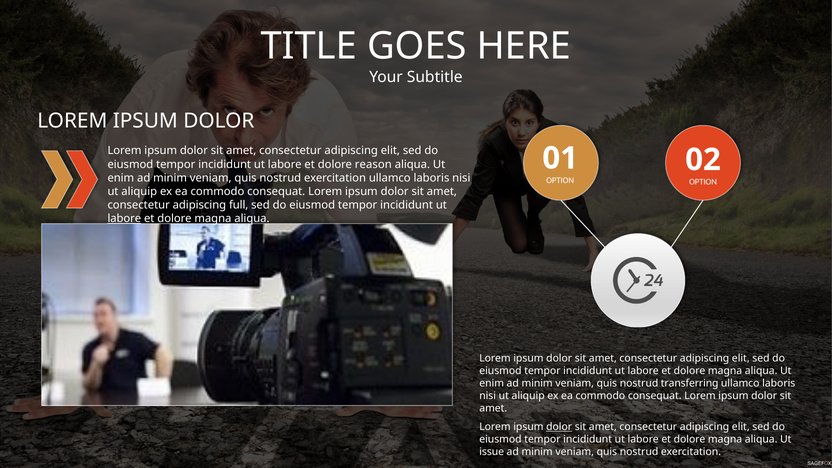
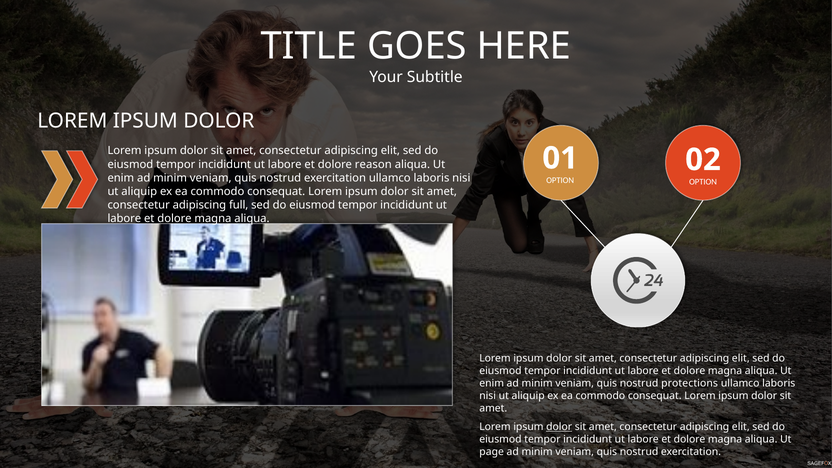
labore underline: present -> none (124, 218)
transferring: transferring -> protections (690, 384)
issue: issue -> page (492, 452)
